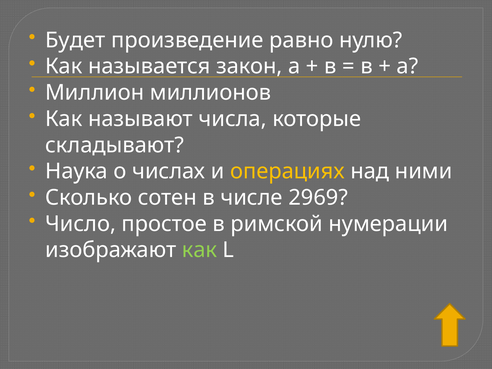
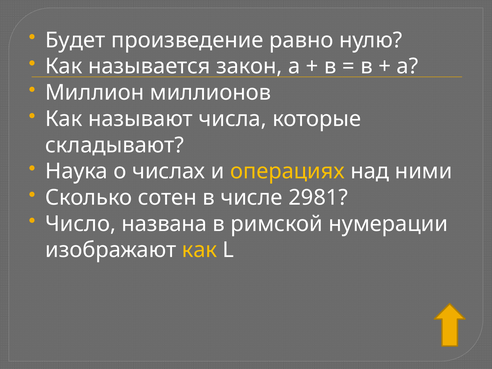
2969: 2969 -> 2981 (318, 198)
простое: простое -> названа (164, 224)
как colour: light green -> yellow (200, 250)
